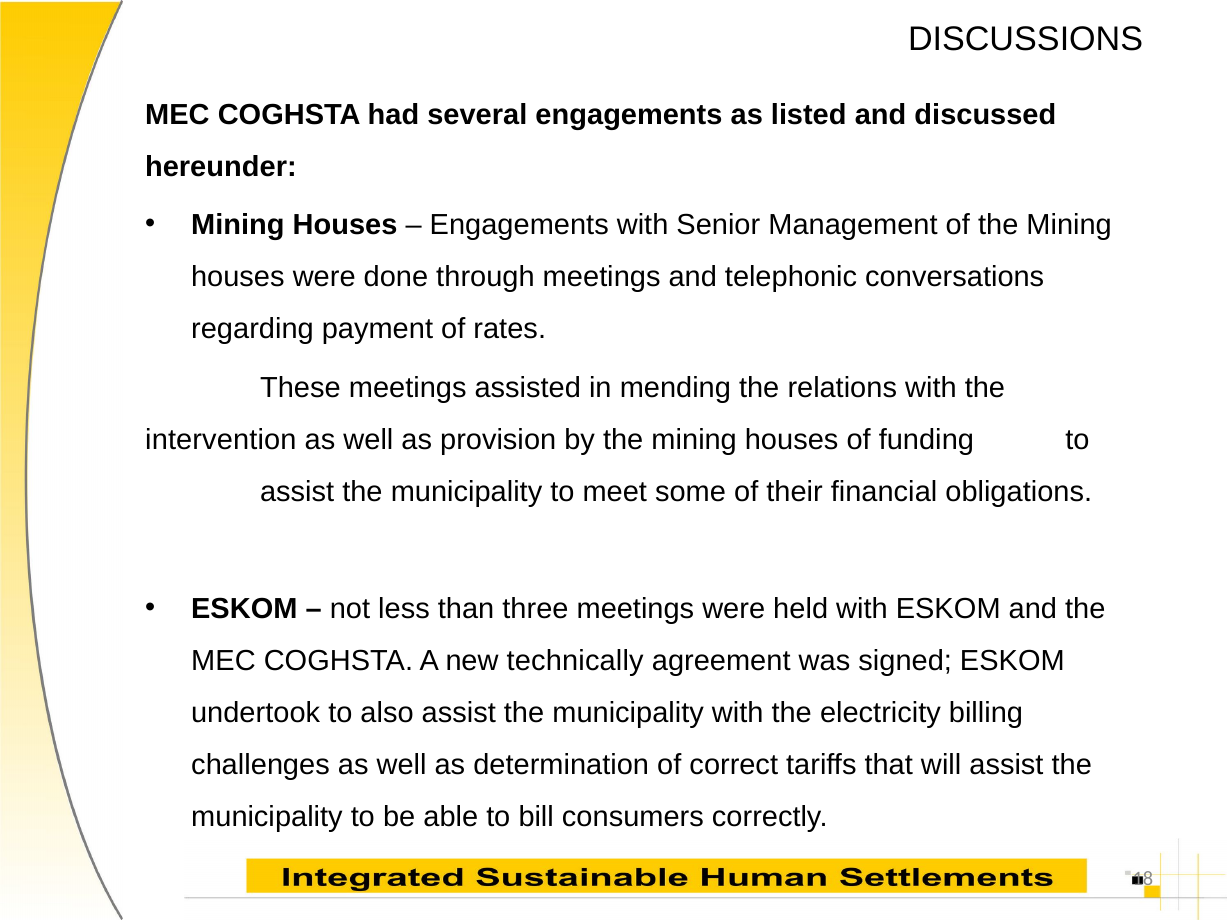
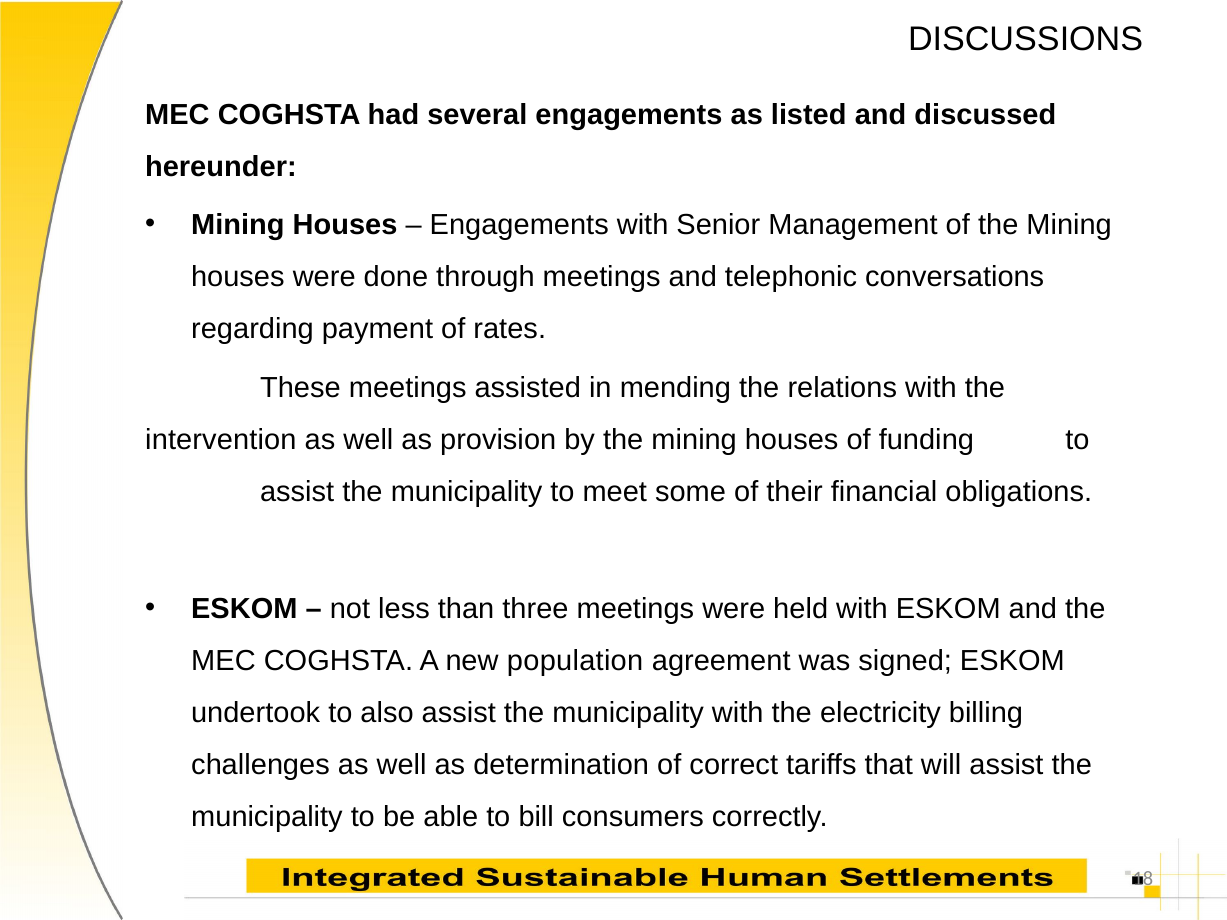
technically: technically -> population (575, 661)
